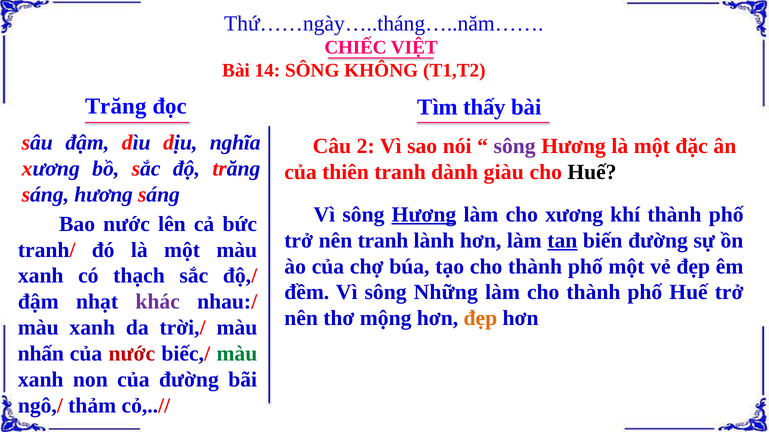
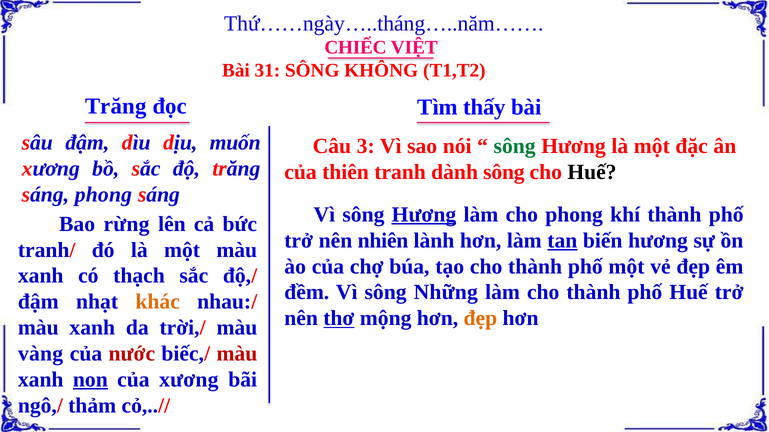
14: 14 -> 31 (267, 70)
nghĩa: nghĩa -> muốn (235, 143)
2: 2 -> 3 (366, 146)
sông colour: purple -> green (515, 146)
dành giàu: giàu -> sông (504, 172)
sáng hương: hương -> phong (103, 194)
cho xương: xương -> phong (574, 215)
Bao nước: nước -> rừng (127, 224)
nên tranh: tranh -> nhiên (383, 241)
biến đường: đường -> hương (658, 241)
khác colour: purple -> orange (158, 302)
thơ underline: none -> present (339, 318)
nhấn: nhấn -> vàng (41, 354)
màu colour: green -> red (237, 354)
non underline: none -> present (90, 380)
của đường: đường -> xương (189, 380)
